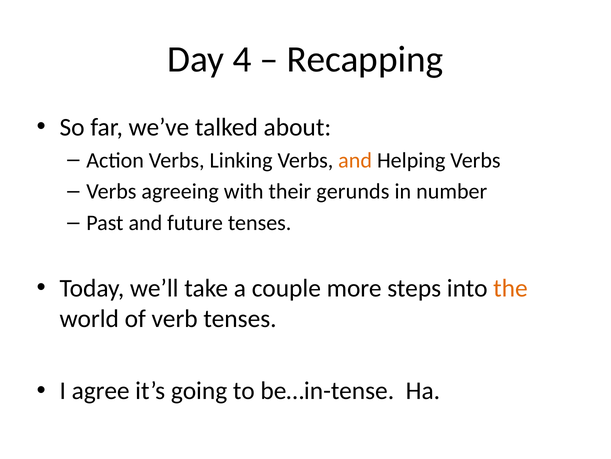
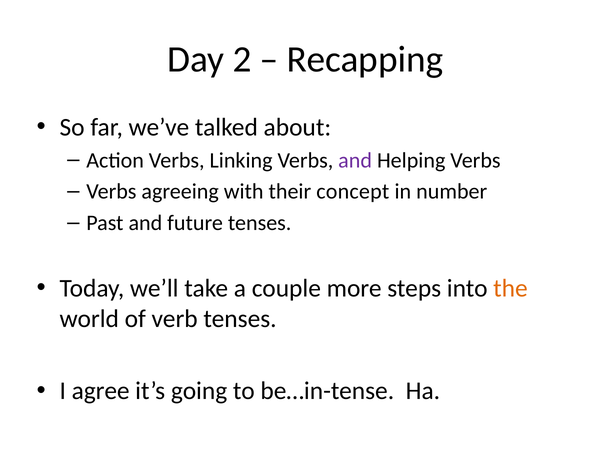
4: 4 -> 2 (242, 59)
and colour: orange -> purple (355, 160)
gerunds: gerunds -> concept (353, 191)
